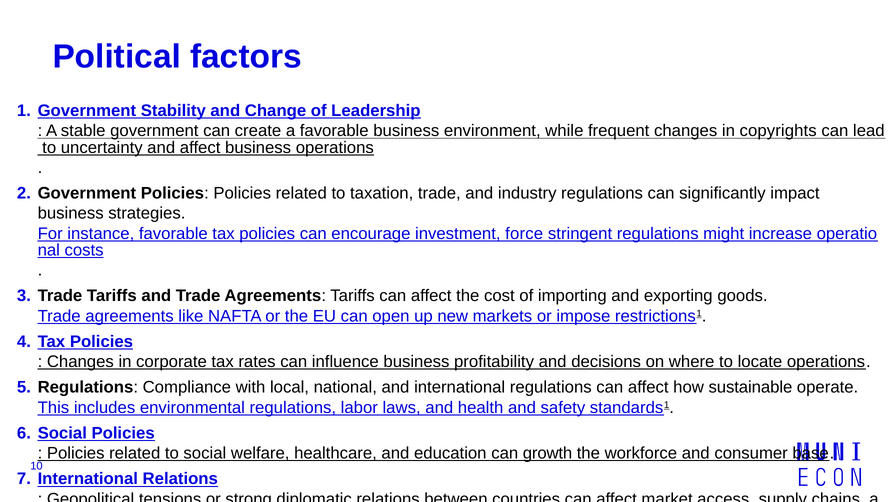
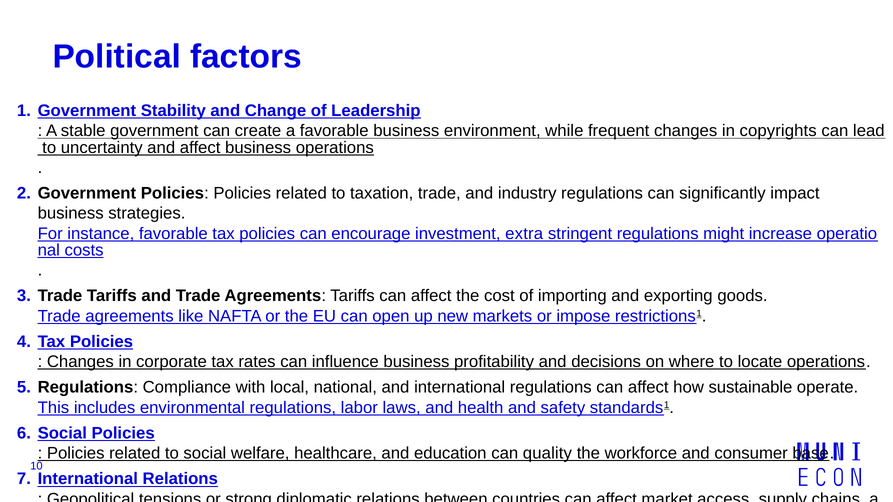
force: force -> extra (524, 234)
growth: growth -> quality (547, 454)
